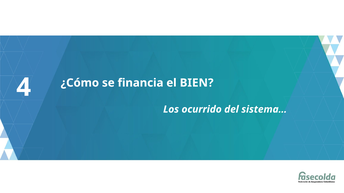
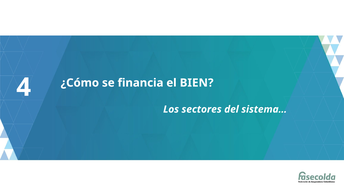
ocurrido: ocurrido -> sectores (202, 110)
